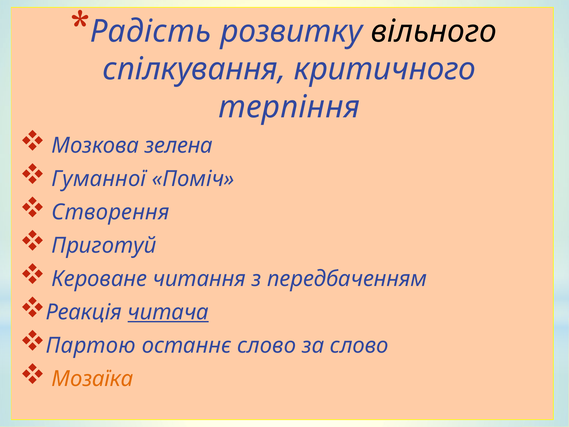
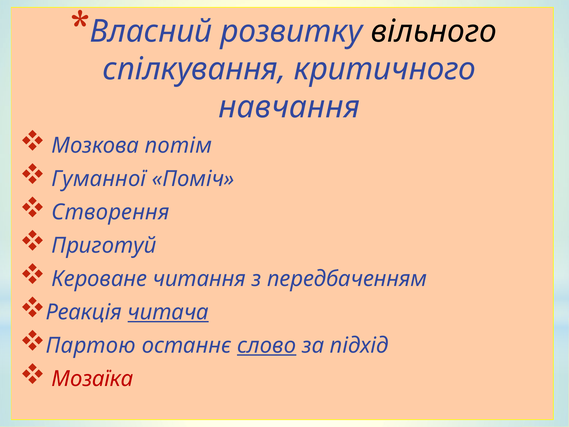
Радість: Радість -> Власний (151, 31)
терпіння: терпіння -> навчання (289, 107)
зелена: зелена -> потім (178, 145)
слово underline: none -> present (267, 345)
за слово: слово -> підхід (359, 345)
Мозаїка colour: orange -> red (93, 379)
